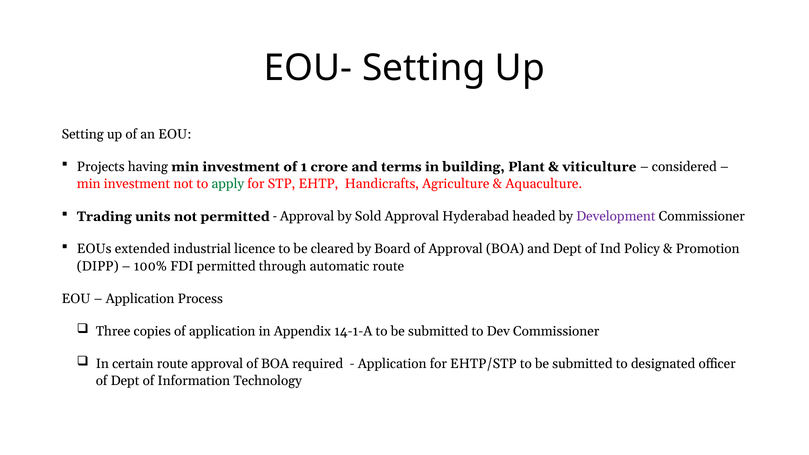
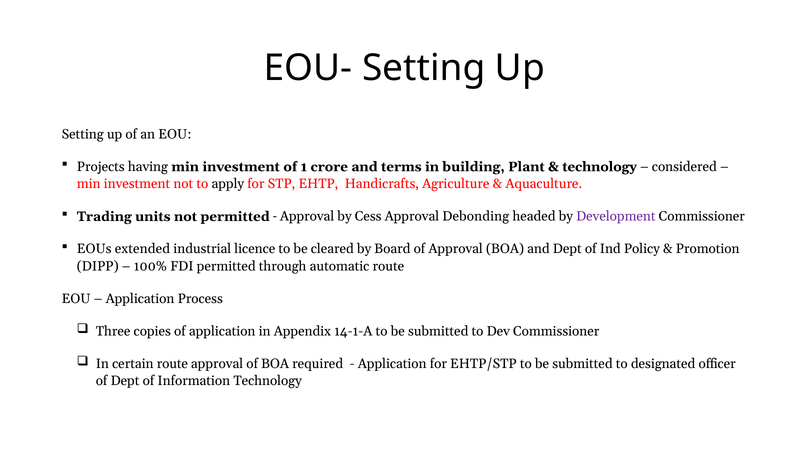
viticulture: viticulture -> technology (600, 167)
apply colour: green -> black (228, 184)
Sold: Sold -> Cess (368, 217)
Hyderabad: Hyderabad -> Debonding (476, 217)
